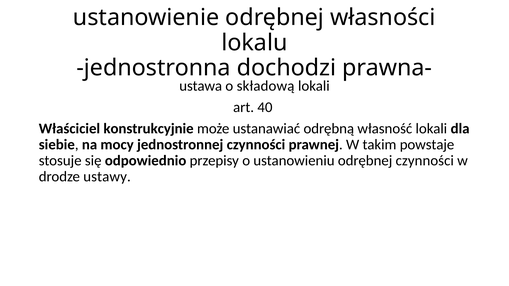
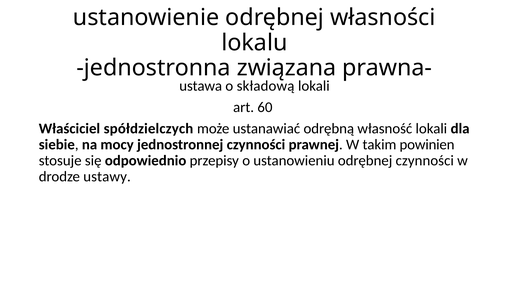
dochodzi: dochodzi -> związana (287, 68)
40: 40 -> 60 (265, 107)
konstrukcyjnie: konstrukcyjnie -> spółdzielczych (148, 129)
powstaje: powstaje -> powinien (427, 145)
